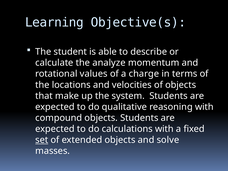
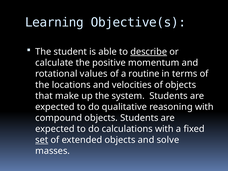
describe underline: none -> present (149, 52)
analyze: analyze -> positive (109, 63)
charge: charge -> routine (144, 74)
